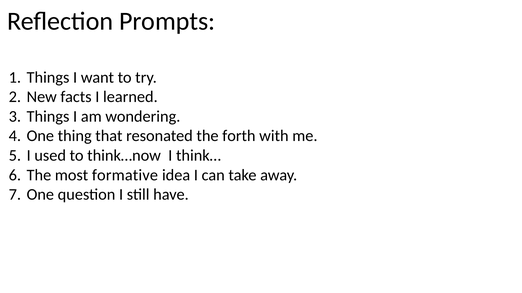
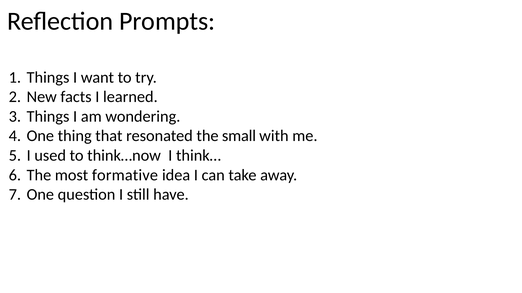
forth: forth -> small (239, 136)
